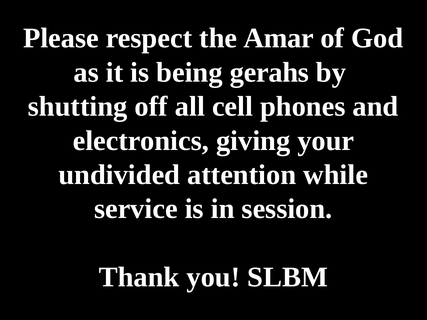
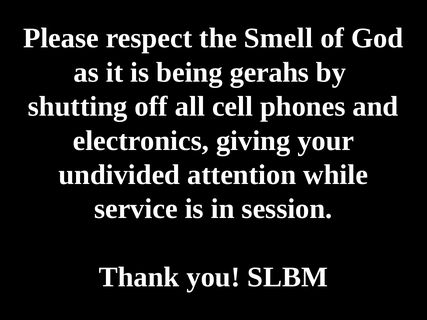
Amar: Amar -> Smell (278, 38)
